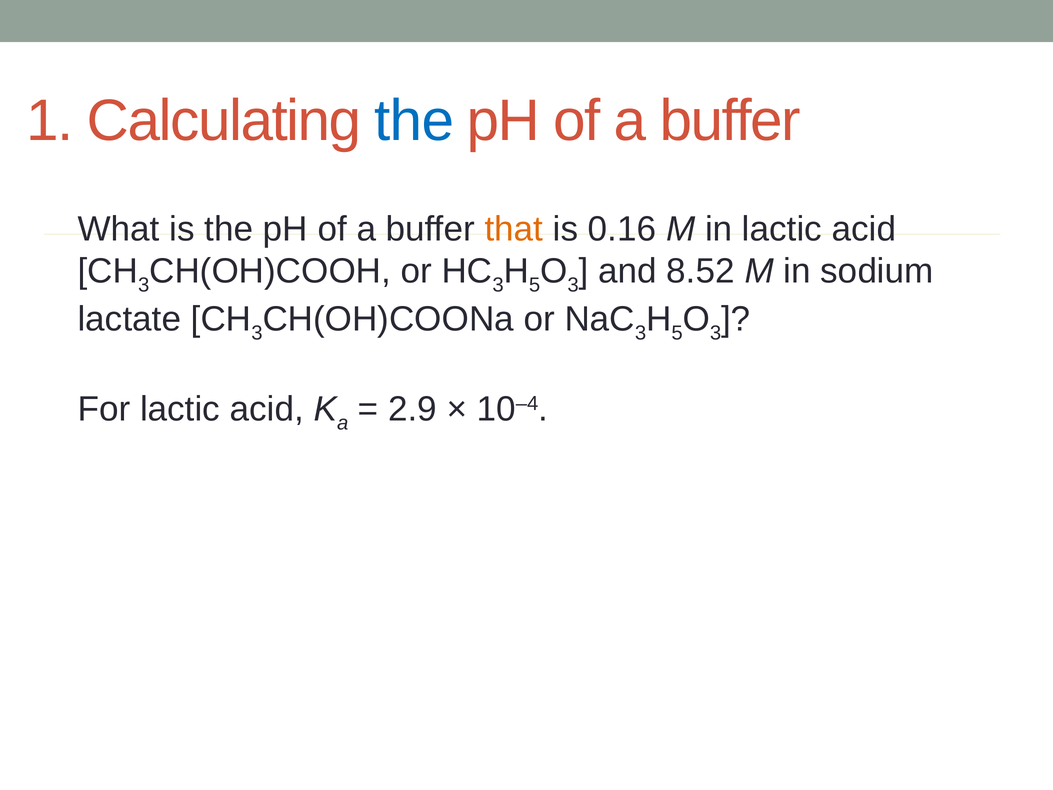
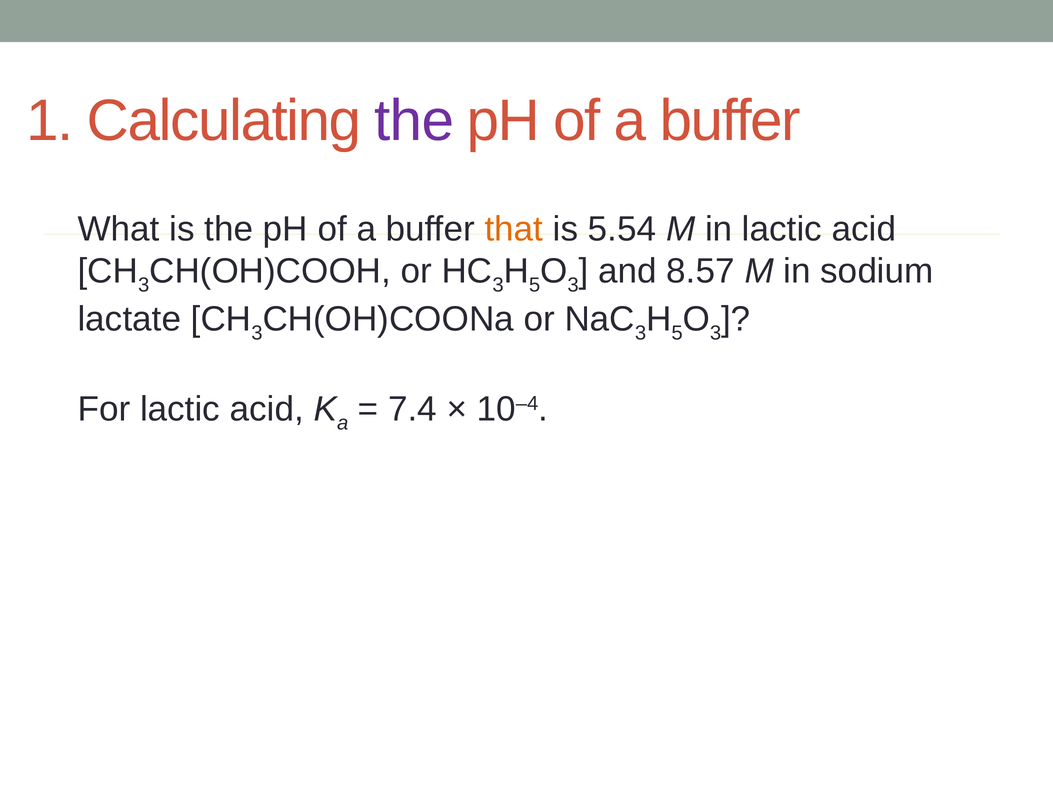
the colour: blue -> purple (414, 121)
0.16: 0.16 -> 5.54 (622, 229)
8.52: 8.52 -> 8.57 (701, 271)
2.9: 2.9 -> 7.4 (412, 409)
